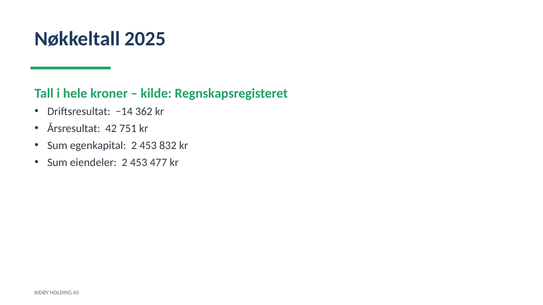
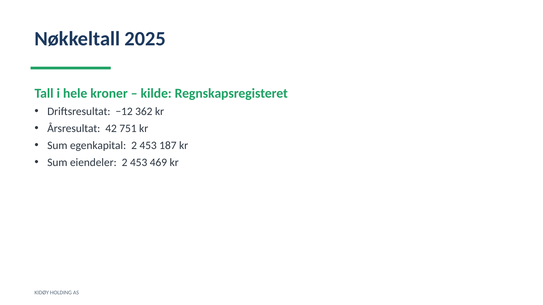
−14: −14 -> −12 (124, 112)
832: 832 -> 187 (168, 146)
477: 477 -> 469 (158, 163)
